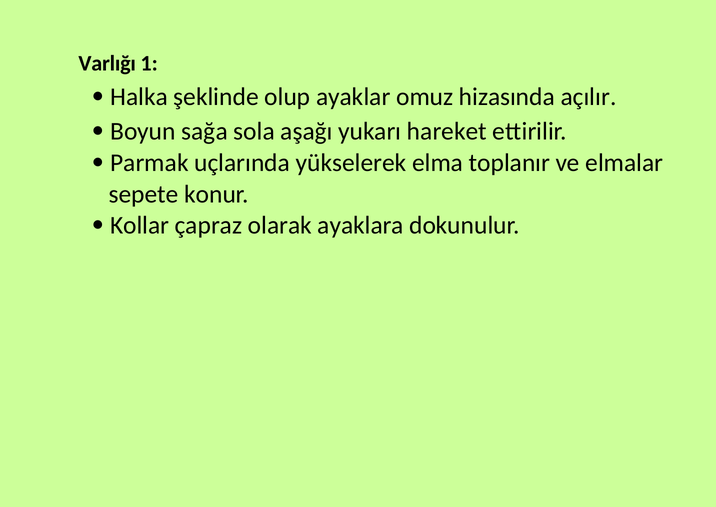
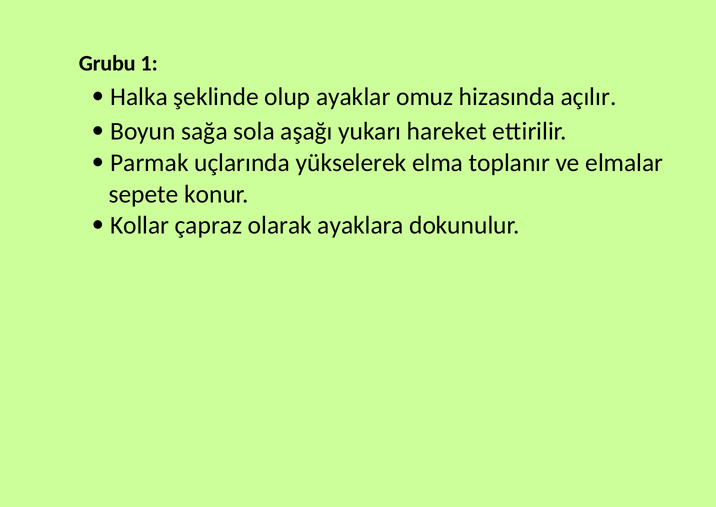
Varlığı: Varlığı -> Grubu (107, 64)
